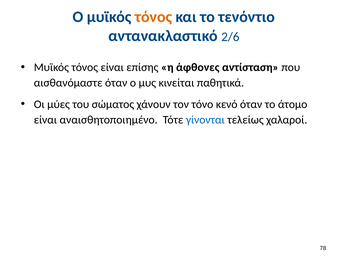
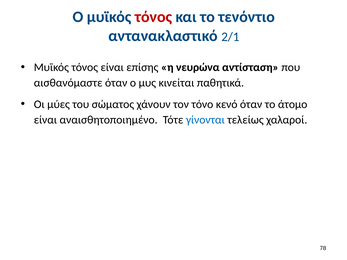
τόνος colour: orange -> red (153, 17)
2/6: 2/6 -> 2/1 (230, 37)
άφθονες: άφθονες -> νευρώνα (198, 67)
